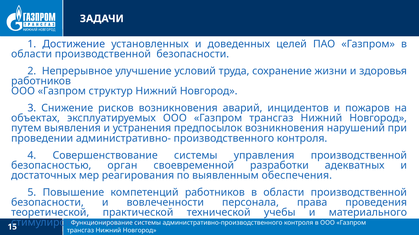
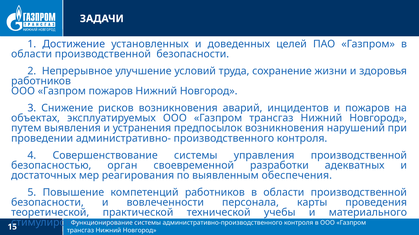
Газпром структур: структур -> пожаров (111, 91)
права: права -> карты (312, 203)
